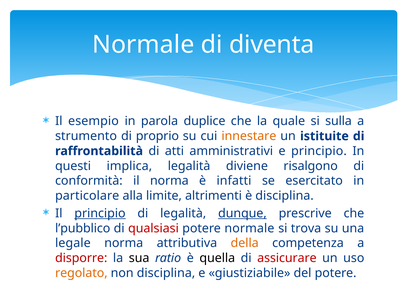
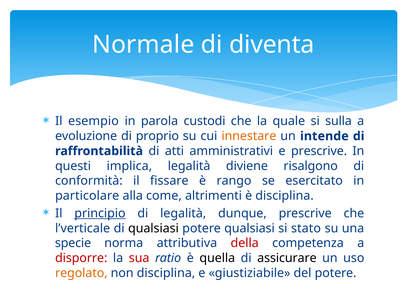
duplice: duplice -> custodi (205, 121)
strumento: strumento -> evoluzione (86, 136)
istituite: istituite -> intende (324, 136)
e principio: principio -> prescrive (319, 151)
il norma: norma -> fissare (169, 181)
infatti: infatti -> rango (234, 181)
limite: limite -> come (164, 196)
dunque underline: present -> none (242, 214)
l’pubblico: l’pubblico -> l’verticale (83, 228)
qualsiasi colour: red -> black (153, 228)
normale: normale -> qualsiasi (250, 228)
trova: trova -> stato (306, 228)
legale: legale -> specie (73, 243)
della colour: orange -> red (245, 243)
sua colour: black -> red (139, 258)
assicurare colour: red -> black (287, 258)
